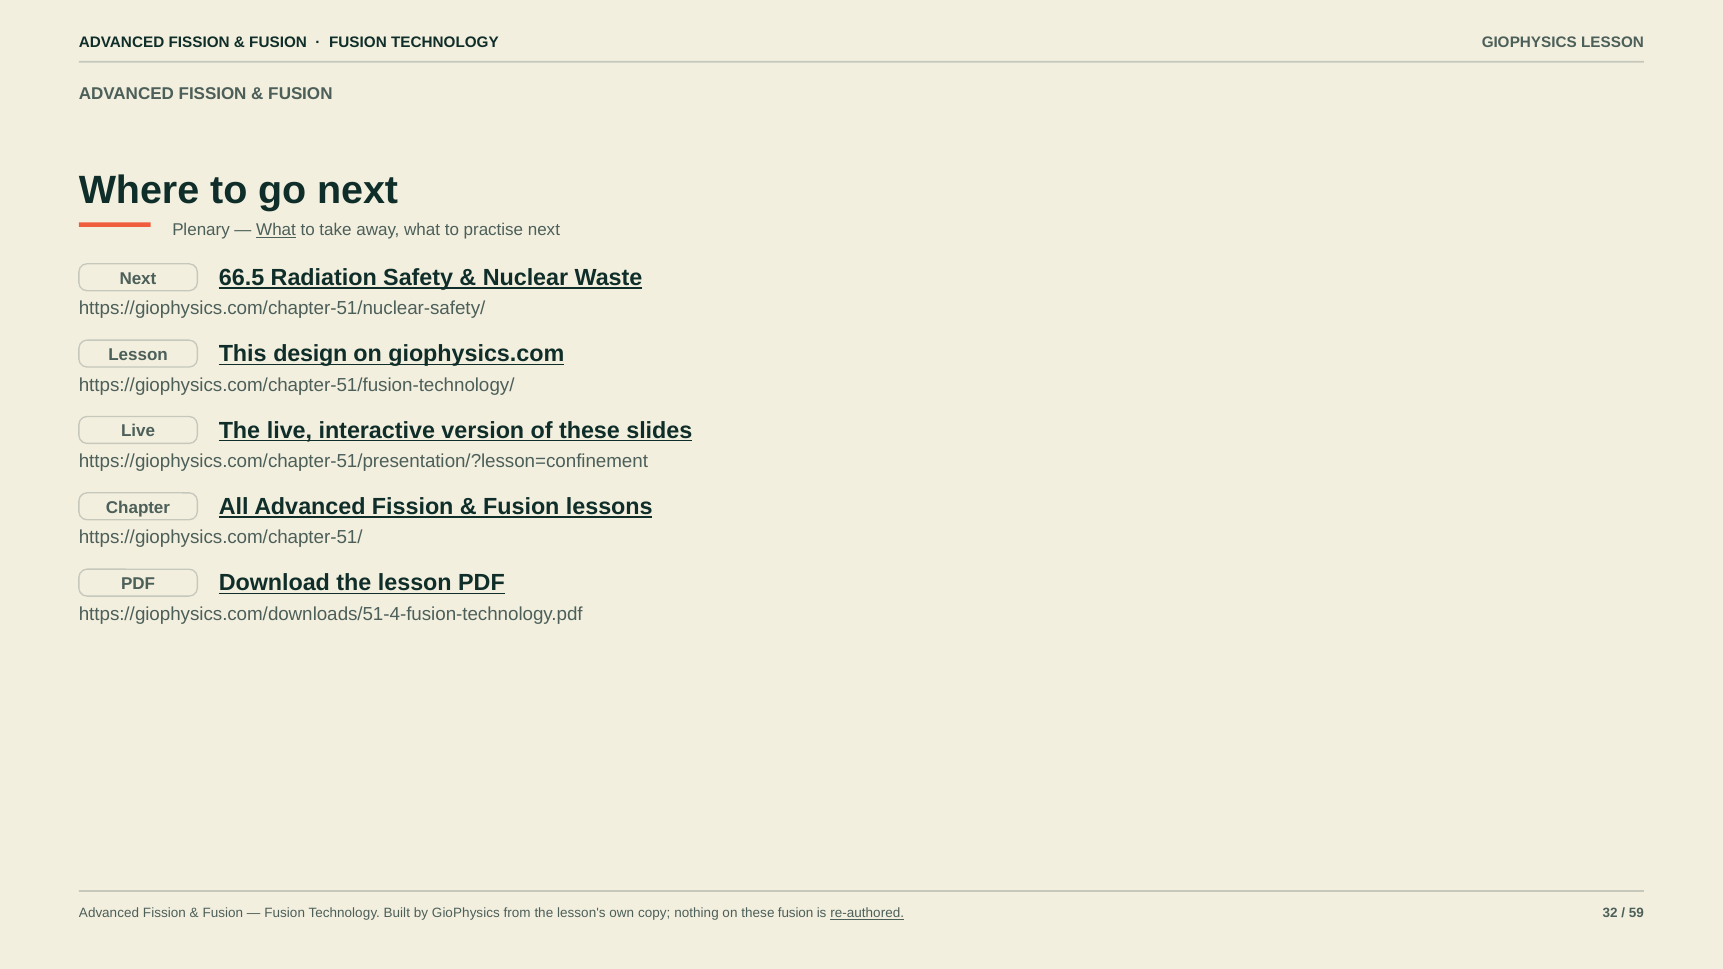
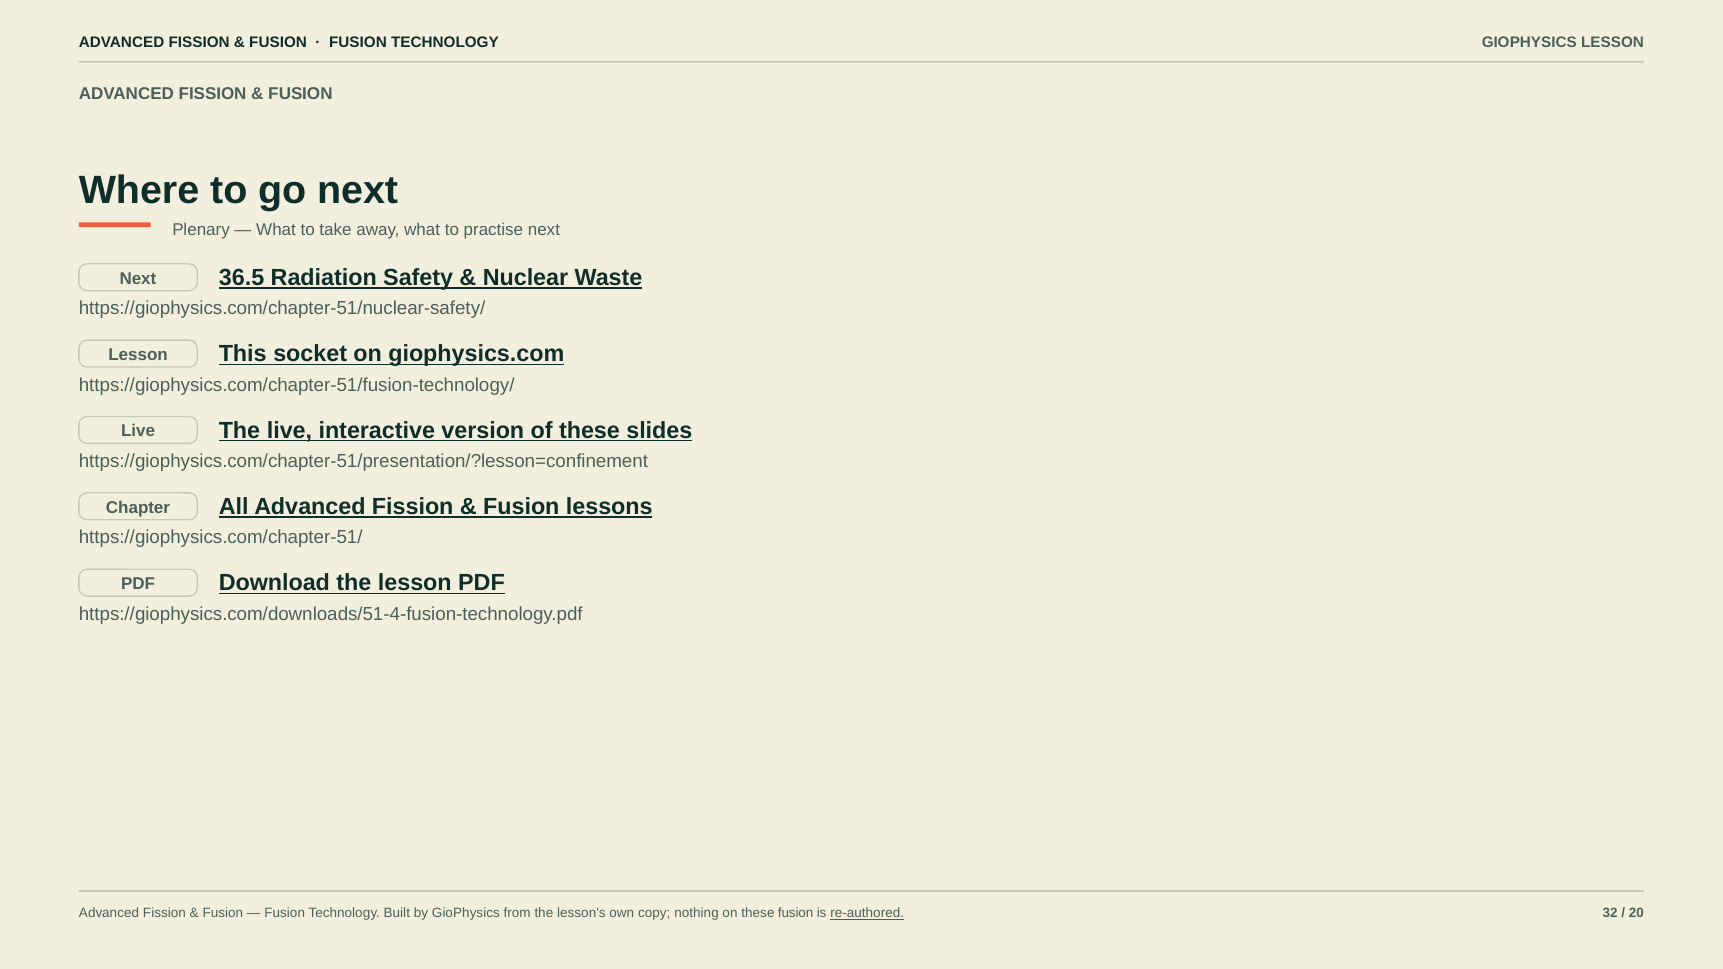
What underline: present -> none (276, 230)
66.5: 66.5 -> 36.5 (242, 278)
design: design -> socket (310, 354)
59: 59 -> 20 (1636, 914)
